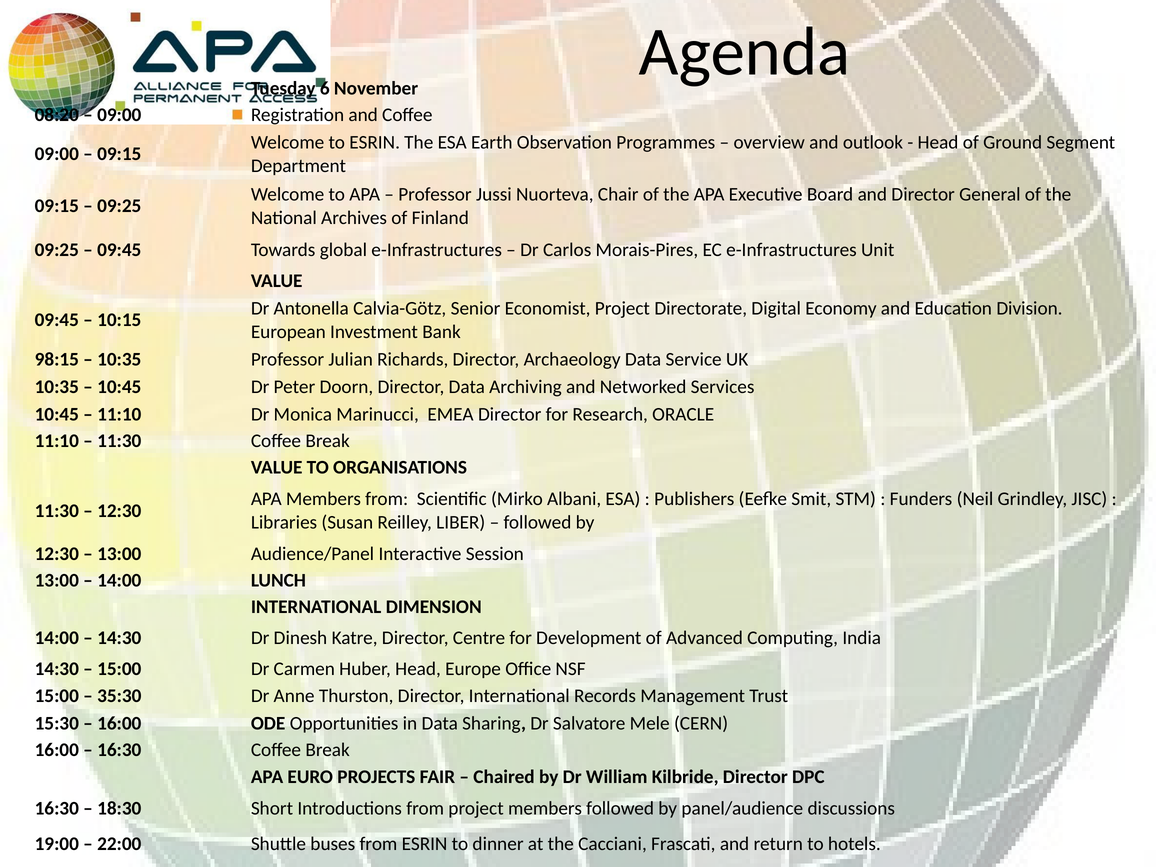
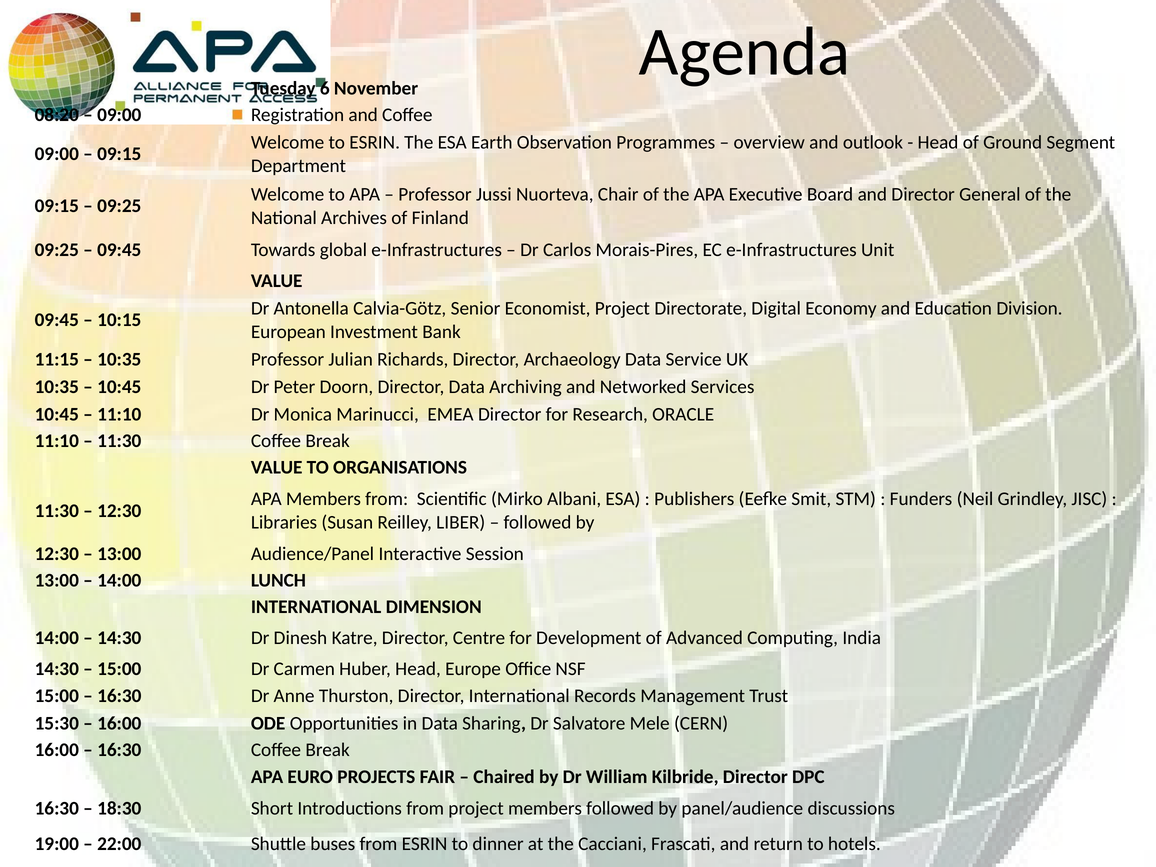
98:15: 98:15 -> 11:15 (57, 360)
35:30: 35:30 -> 16:30 (119, 696)
